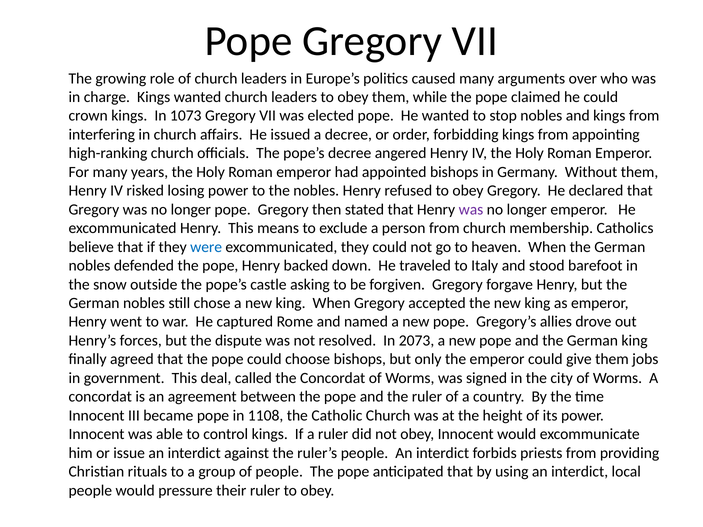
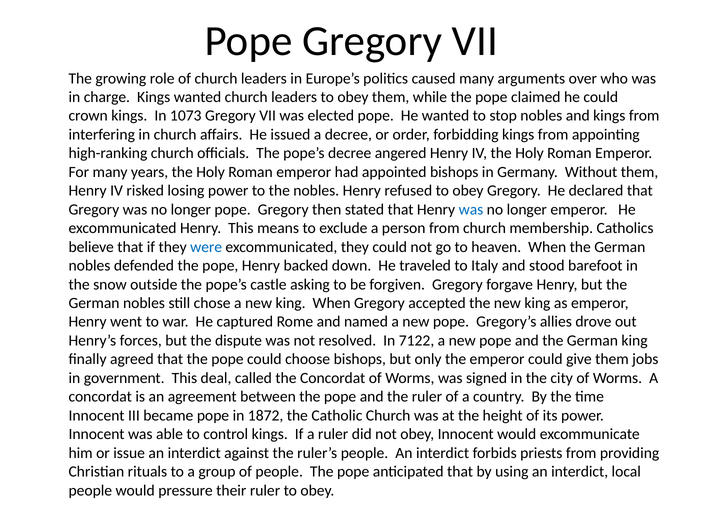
was colour: purple -> blue (471, 210)
2073: 2073 -> 7122 (417, 341)
1108: 1108 -> 1872 (266, 416)
